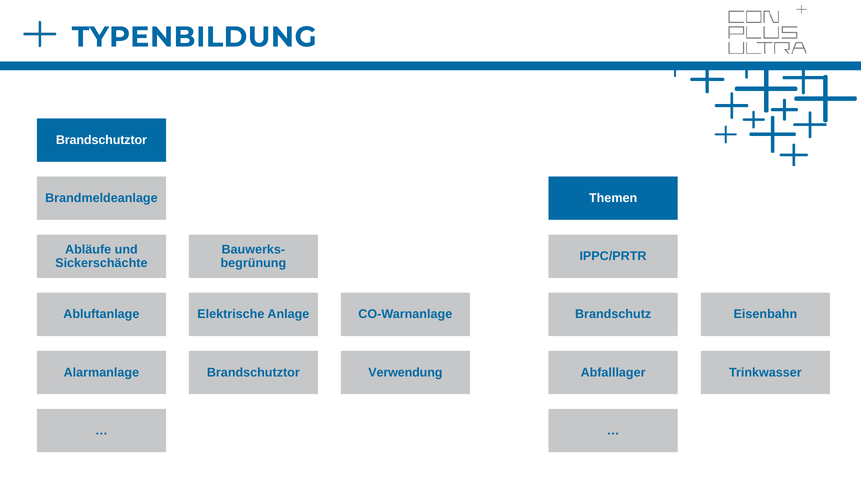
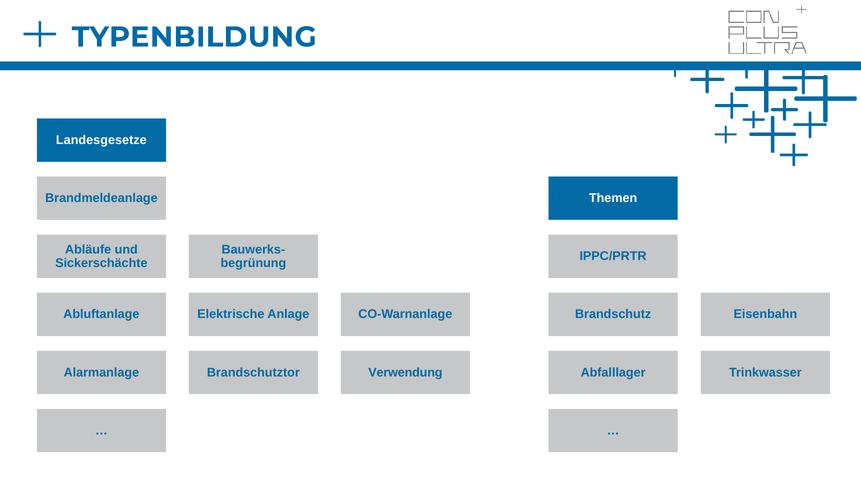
Brandschutztor: Brandschutztor -> Landesgesetze (101, 140)
